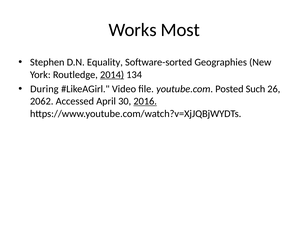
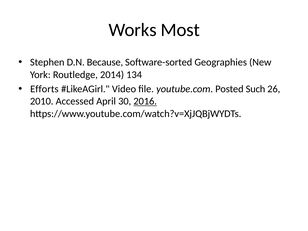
Equality: Equality -> Because (105, 62)
2014 underline: present -> none (112, 75)
During: During -> Efforts (44, 89)
2062: 2062 -> 2010 (42, 101)
